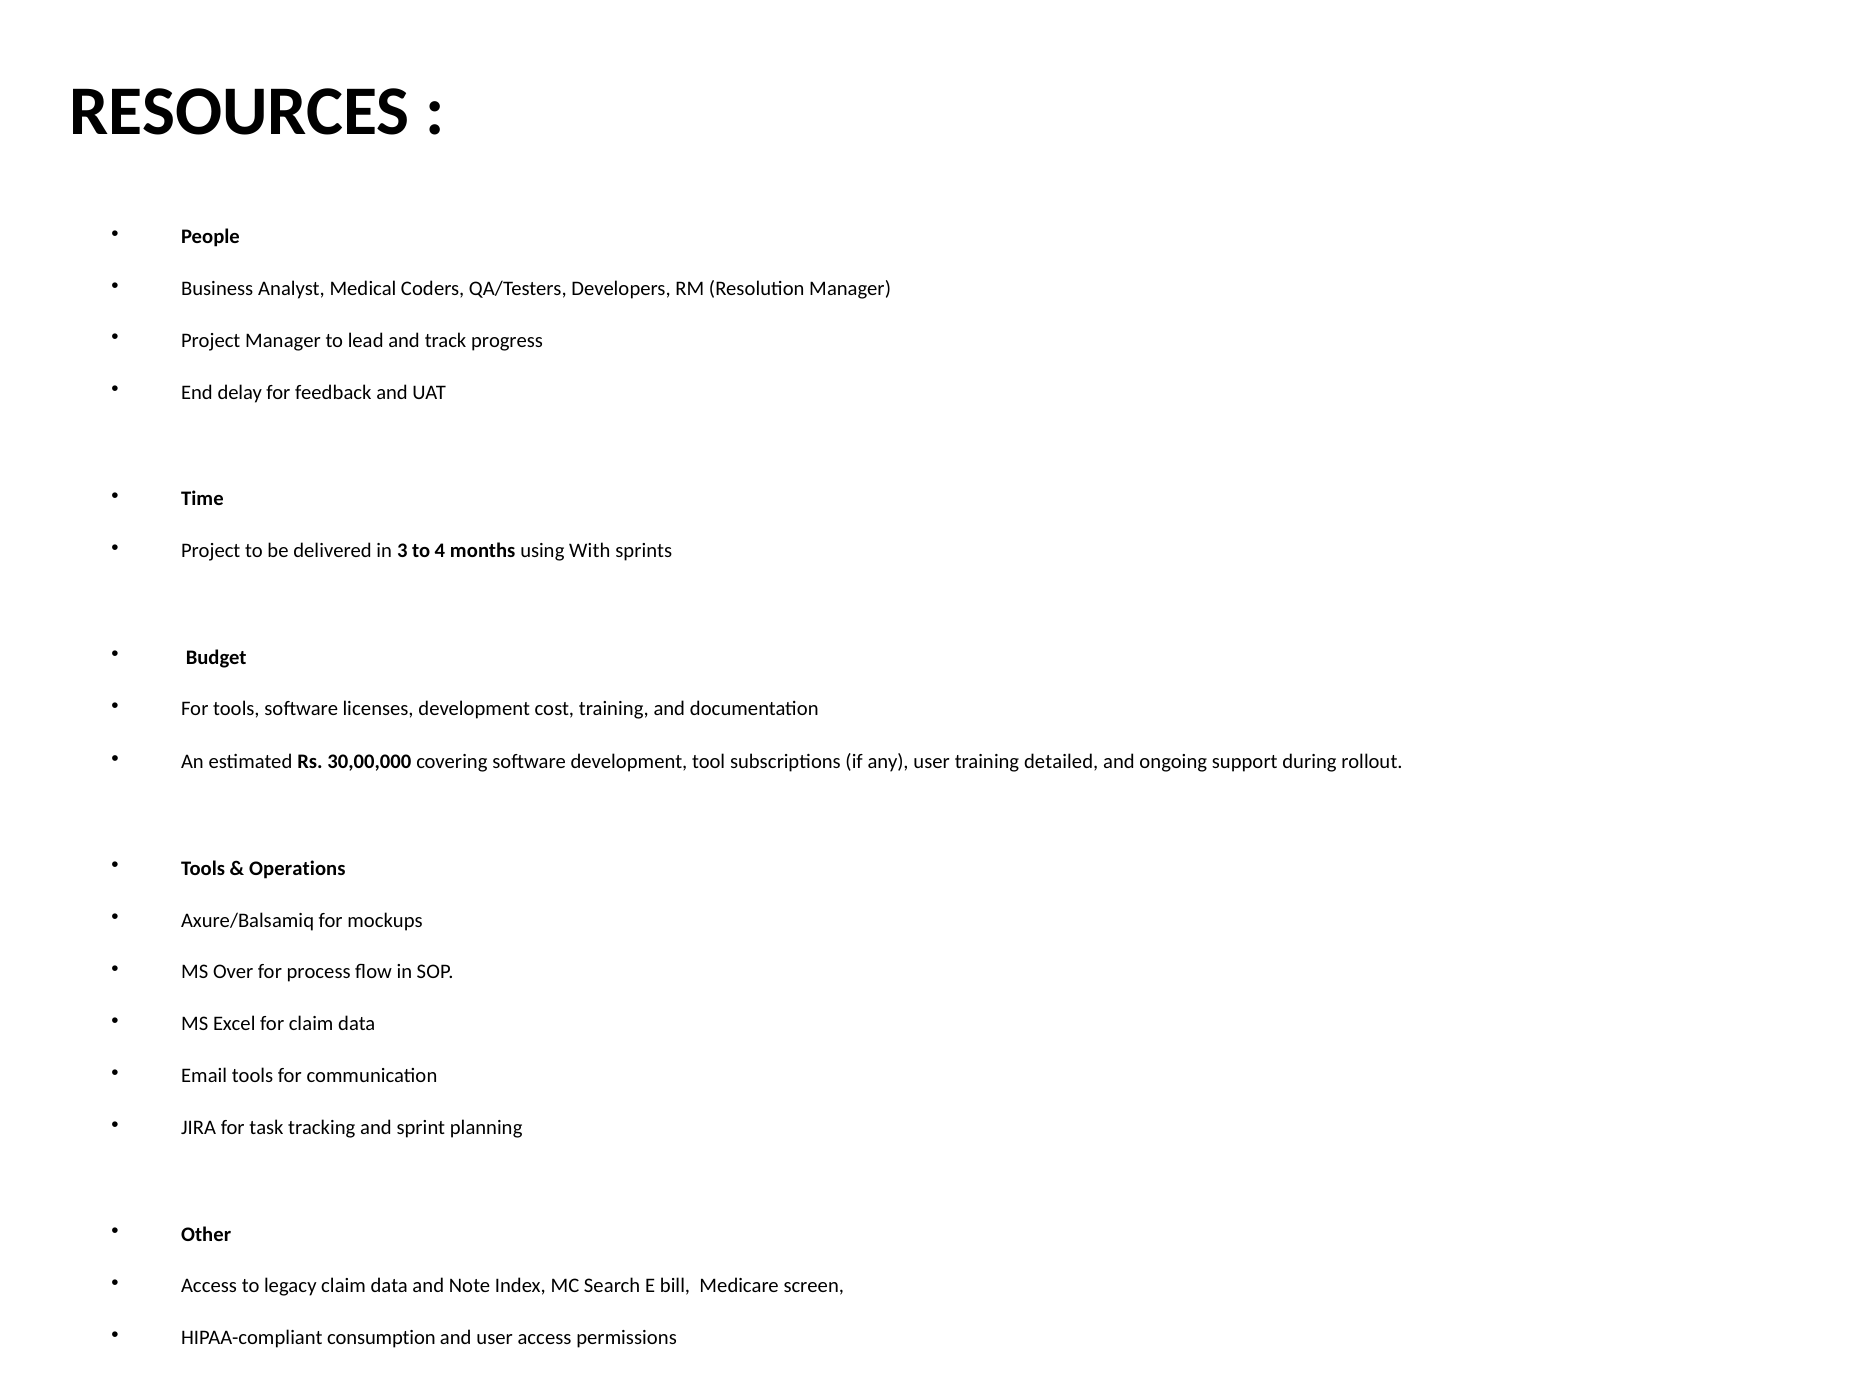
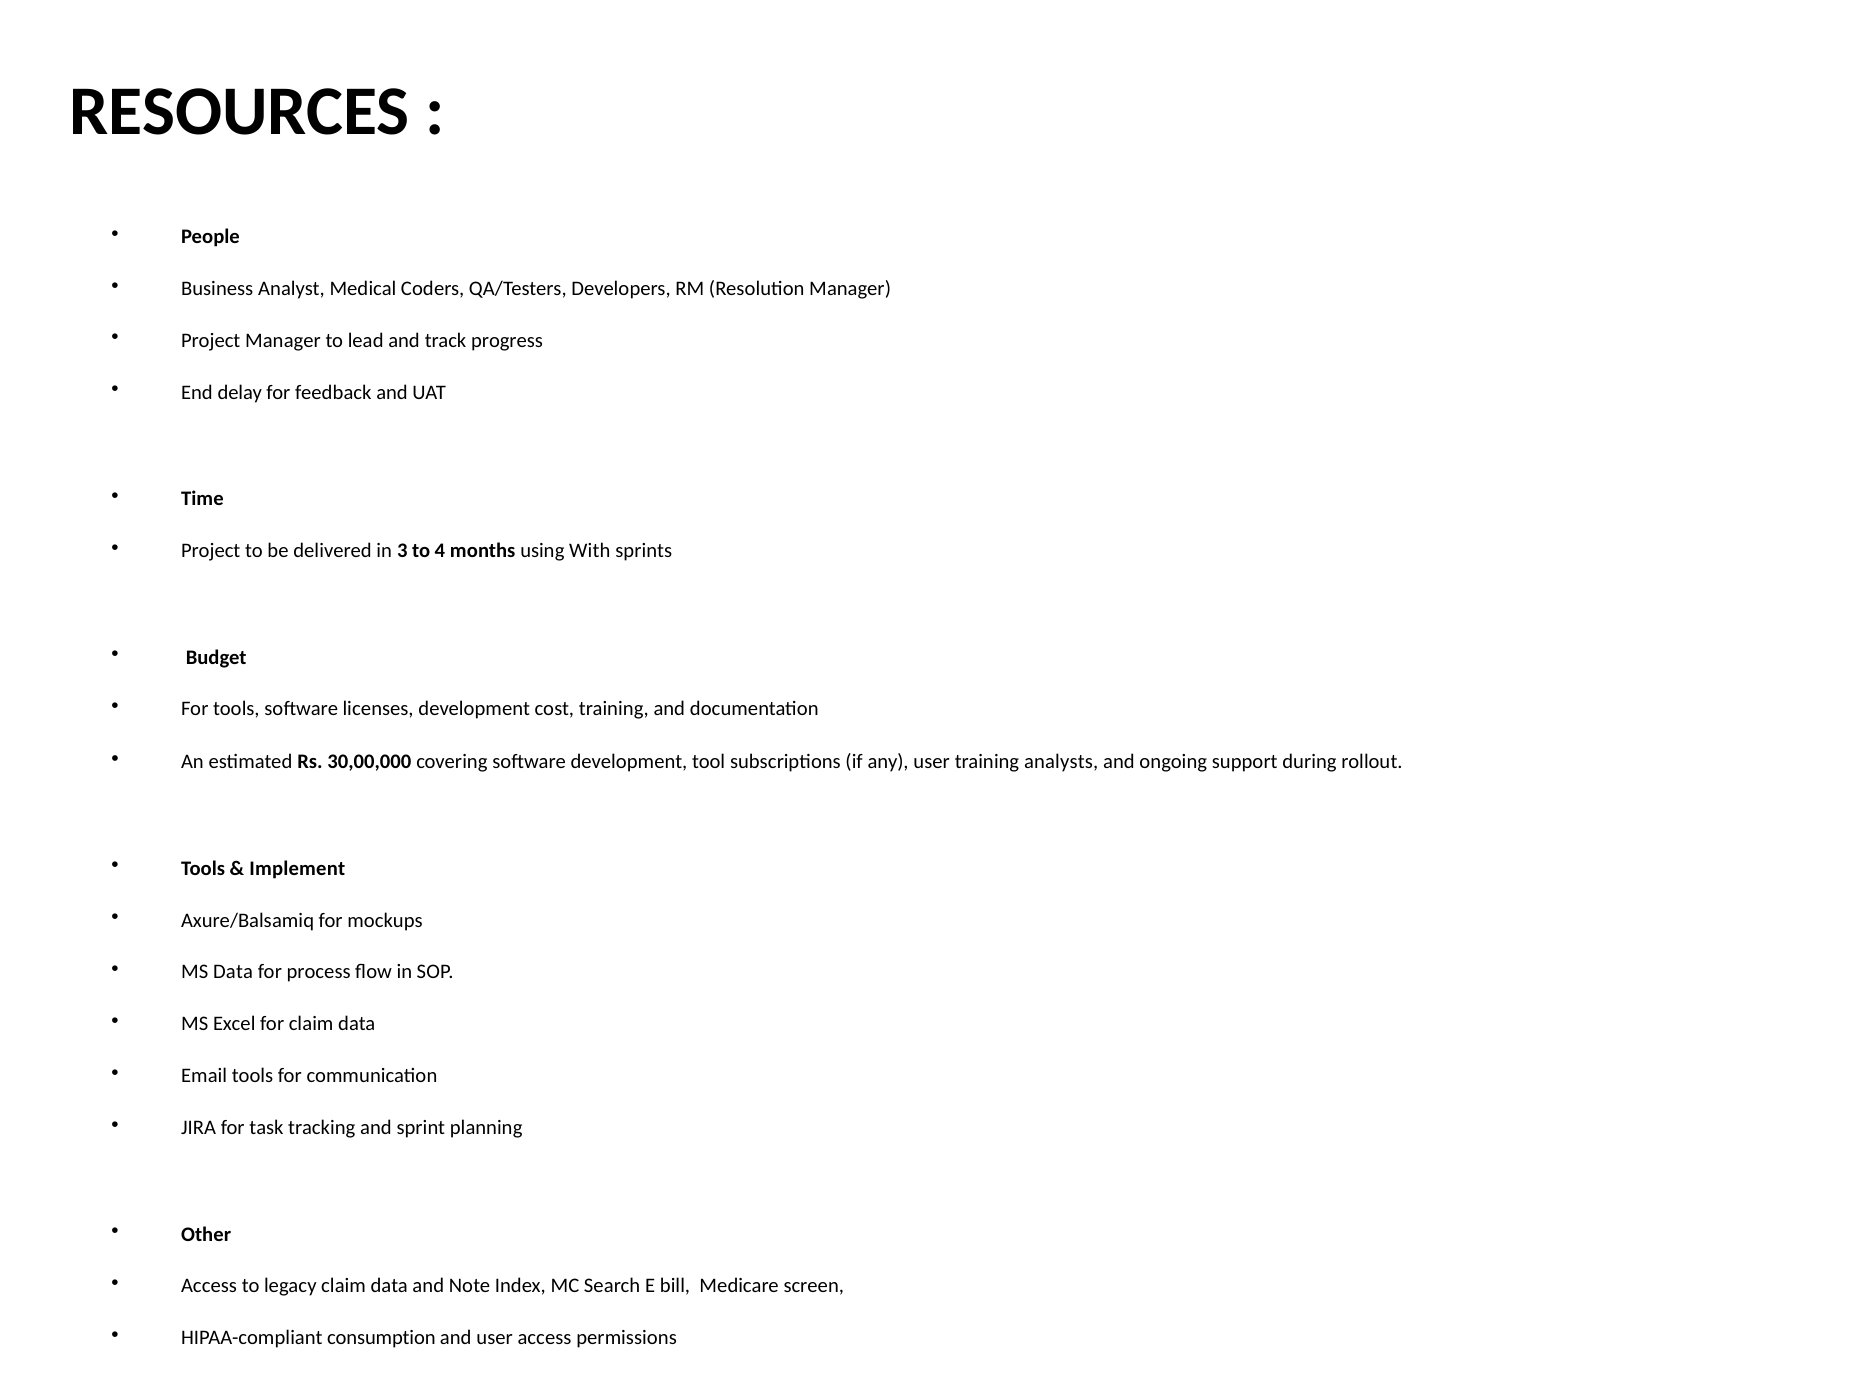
detailed: detailed -> analysts (1061, 762)
Operations: Operations -> Implement (297, 869)
MS Over: Over -> Data (233, 973)
